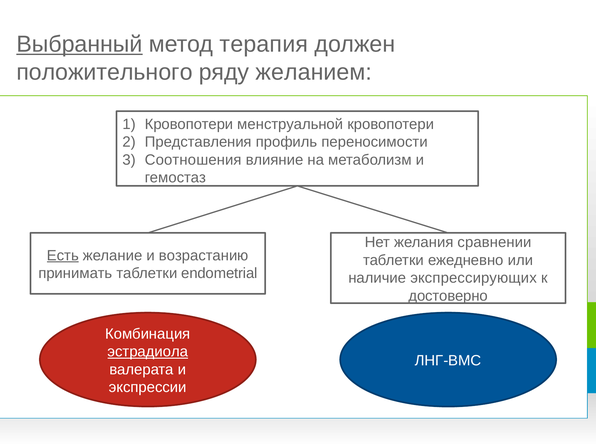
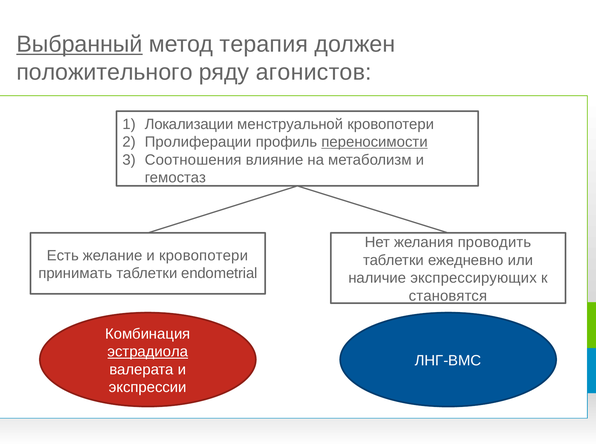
желанием: желанием -> агонистов (314, 72)
Кровопотери: Кровопотери -> Локализации (189, 124)
Представления: Представления -> Пролиферации (198, 142)
переносимости underline: none -> present (375, 142)
сравнении: сравнении -> проводить (494, 242)
Есть underline: present -> none (63, 255)
и возрастанию: возрастанию -> кровопотери (204, 255)
достоверно: достоверно -> становятся (448, 296)
